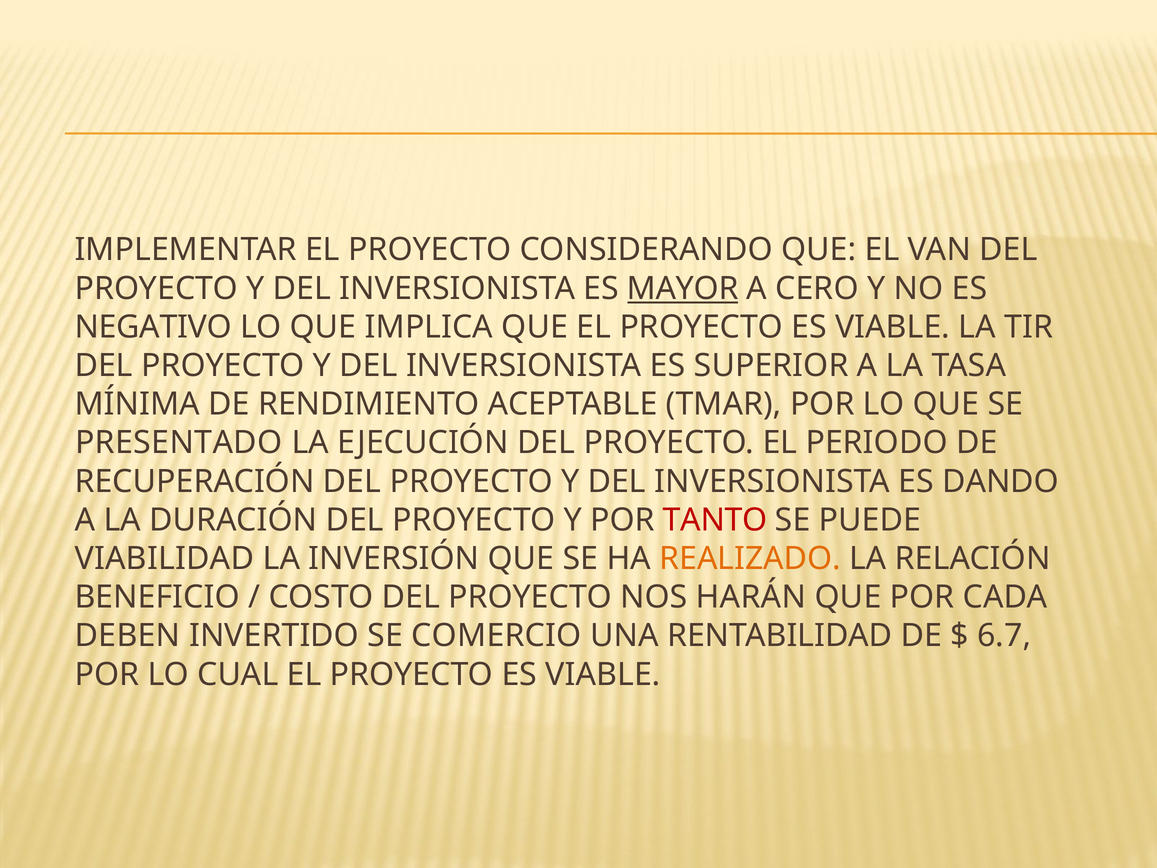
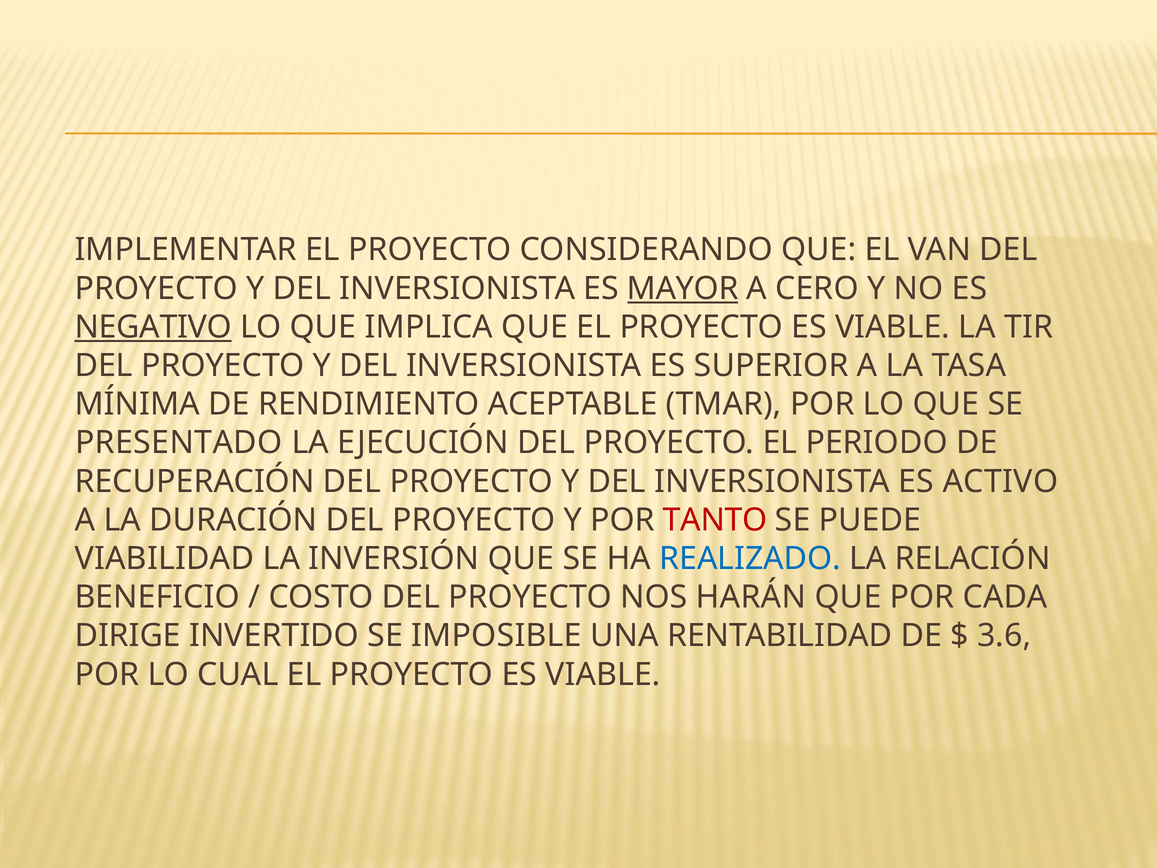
NEGATIVO underline: none -> present (153, 327)
DANDO: DANDO -> ACTIVO (1000, 481)
REALIZADO colour: orange -> blue (750, 558)
DEBEN: DEBEN -> DIRIGE (128, 636)
COMERCIO: COMERCIO -> IMPOSIBLE (496, 636)
6.7: 6.7 -> 3.6 (1004, 636)
